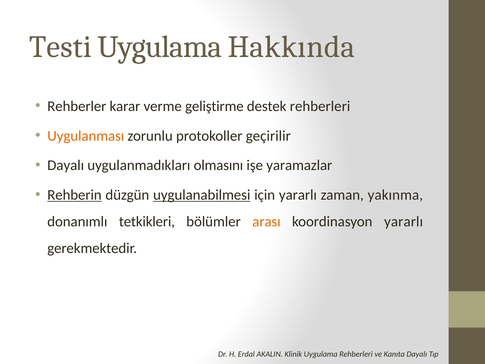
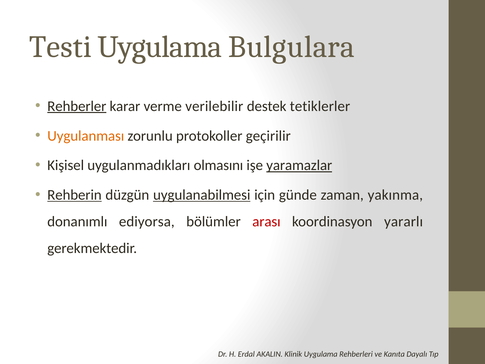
Hakkında: Hakkında -> Bulgulara (291, 47)
Rehberler underline: none -> present (77, 106)
geliştirme: geliştirme -> verilebilir (214, 106)
destek rehberleri: rehberleri -> tetiklerler (320, 106)
Dayalı: Dayalı -> Kişisel (66, 165)
yaramazlar underline: none -> present (299, 165)
için yararlı: yararlı -> günde (298, 195)
tetkikleri: tetkikleri -> ediyorsa (147, 222)
arası colour: orange -> red (266, 222)
